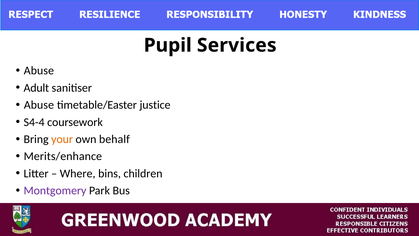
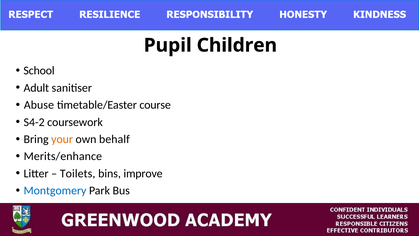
Services: Services -> Children (237, 45)
Abuse: Abuse -> School (39, 71)
justice: justice -> course (155, 105)
S4-4: S4-4 -> S4-2 (34, 122)
Where: Where -> Toilets (78, 173)
children: children -> improve (143, 173)
Montgomery colour: purple -> blue (55, 190)
